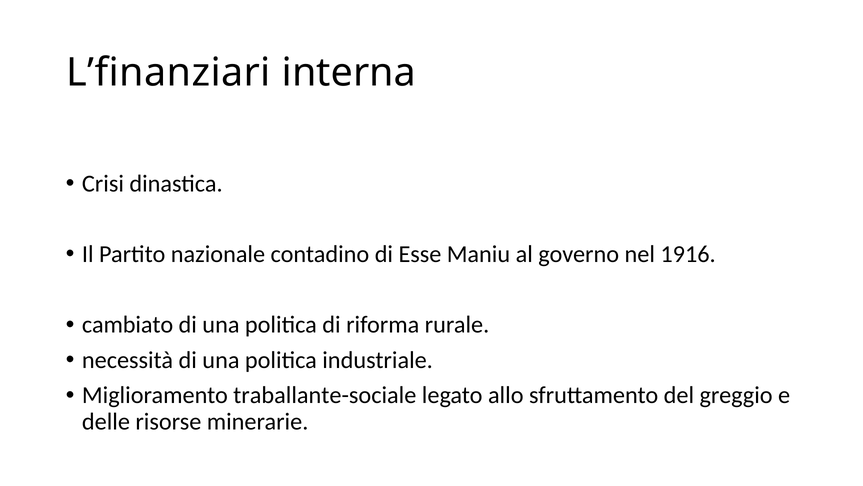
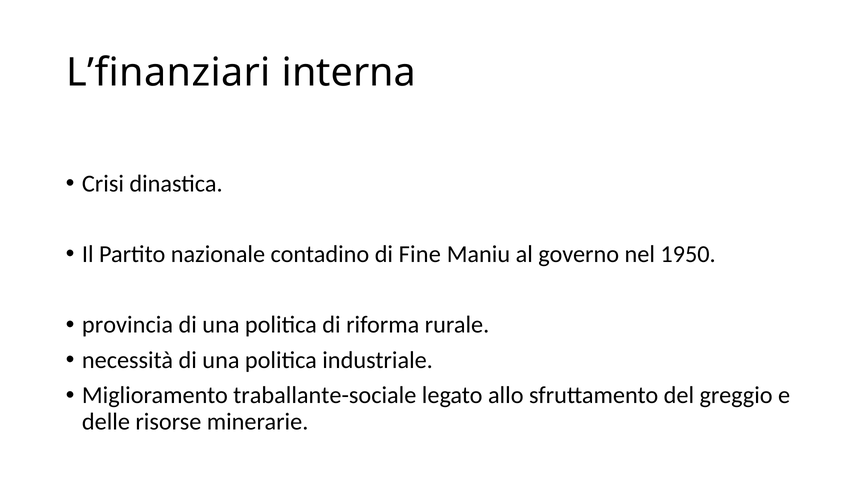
Esse: Esse -> Fine (420, 254)
1916: 1916 -> 1950 (688, 254)
cambiato: cambiato -> provincia (128, 325)
